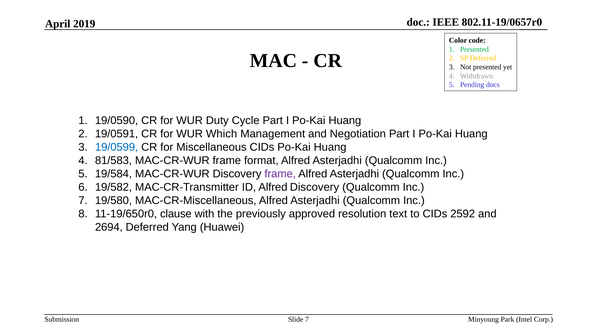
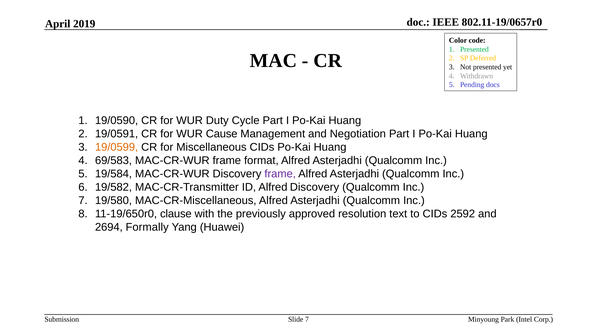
Which: Which -> Cause (222, 134)
19/0599 colour: blue -> orange (117, 147)
81/583: 81/583 -> 69/583 (113, 161)
2694 Deferred: Deferred -> Formally (147, 227)
